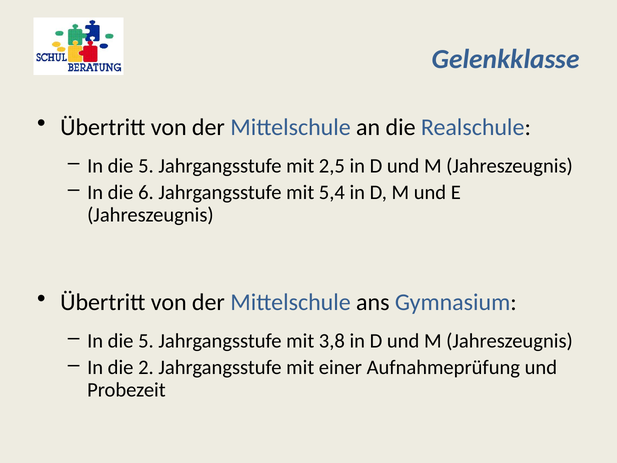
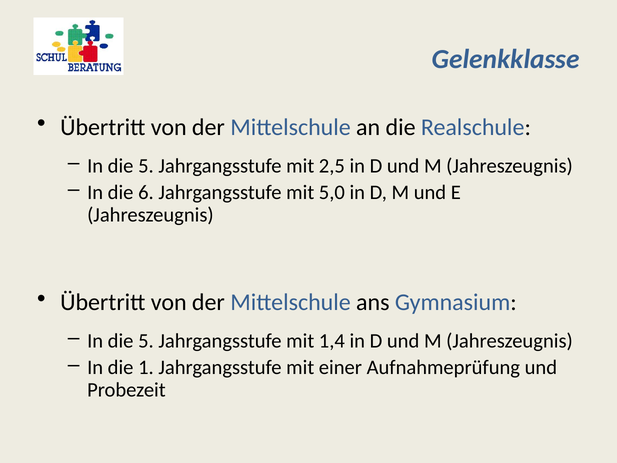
5,4: 5,4 -> 5,0 (332, 192)
3,8: 3,8 -> 1,4 (332, 341)
2: 2 -> 1 (146, 367)
